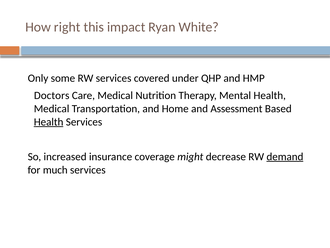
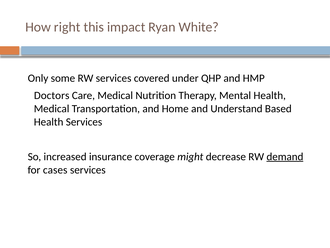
Assessment: Assessment -> Understand (236, 109)
Health underline: present -> none (49, 122)
much: much -> cases (55, 170)
